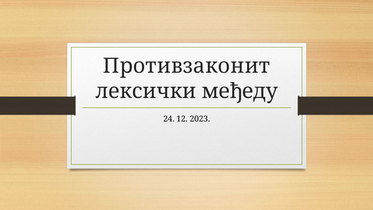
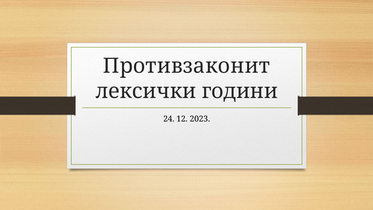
међеду: међеду -> години (240, 91)
